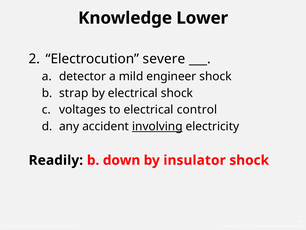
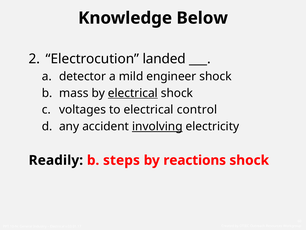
Lower: Lower -> Below (202, 18)
severe: severe -> landed (164, 59)
strap: strap -> mass (74, 93)
electrical underline: none -> present (133, 93)
down: down -> steps (121, 160)
insulator: insulator -> reactions (195, 160)
